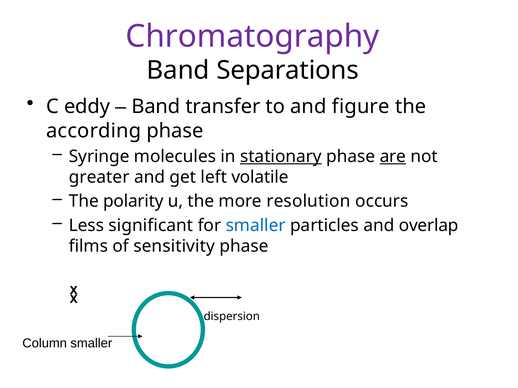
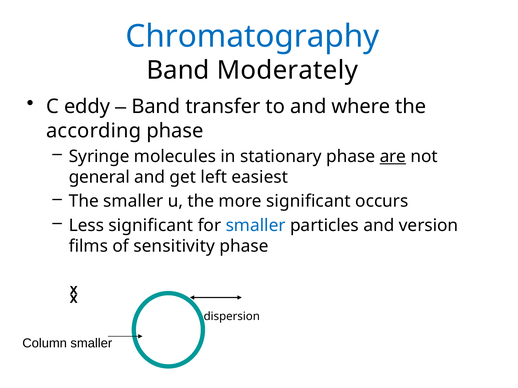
Chromatography colour: purple -> blue (252, 36)
Separations: Separations -> Moderately (287, 70)
figure: figure -> where (361, 107)
stationary underline: present -> none (281, 157)
greater: greater -> general (99, 177)
volatile: volatile -> easiest (260, 177)
The polarity: polarity -> smaller (133, 202)
more resolution: resolution -> significant (309, 202)
overlap: overlap -> version (429, 226)
